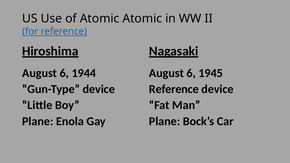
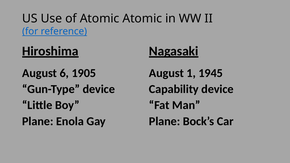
1944: 1944 -> 1905 (84, 73)
6: 6 -> 1 (191, 73)
Reference: Reference -> Capability (174, 89)
